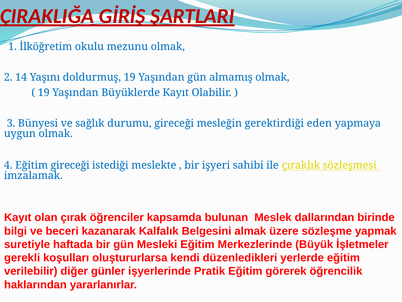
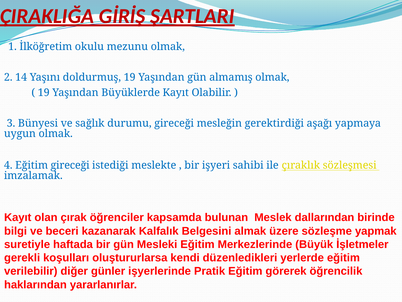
eden: eden -> aşağı (319, 123)
